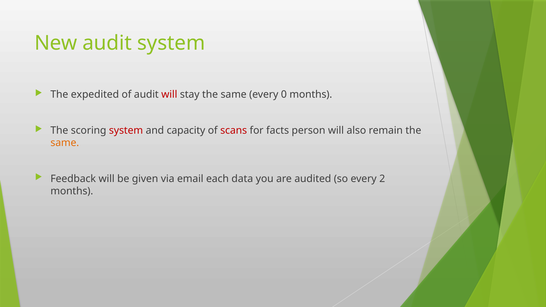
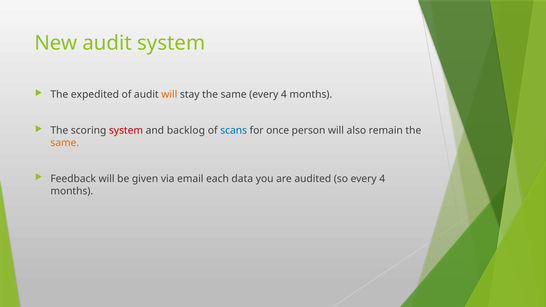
will colour: red -> orange (169, 95)
same every 0: 0 -> 4 (284, 95)
capacity: capacity -> backlog (186, 131)
scans colour: red -> blue (234, 131)
facts: facts -> once (278, 131)
so every 2: 2 -> 4 (382, 179)
